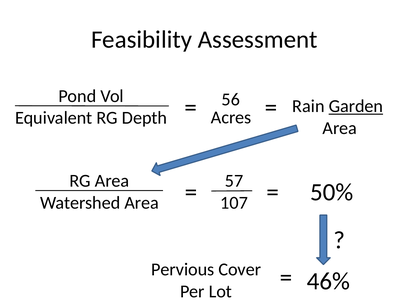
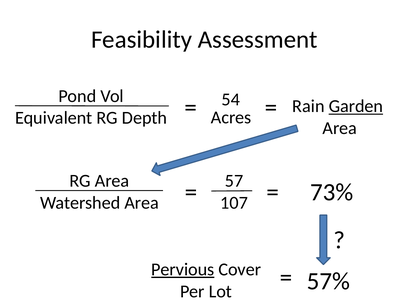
56: 56 -> 54 (231, 99)
50%: 50% -> 73% (332, 192)
Pervious underline: none -> present (183, 269)
46%: 46% -> 57% (328, 281)
